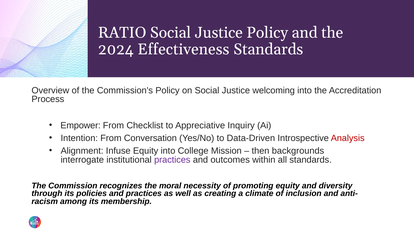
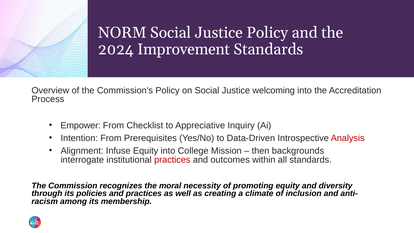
RATIO: RATIO -> NORM (122, 33)
Effectiveness: Effectiveness -> Improvement (184, 49)
Conversation: Conversation -> Prerequisites (150, 138)
practices colour: purple -> red (172, 160)
